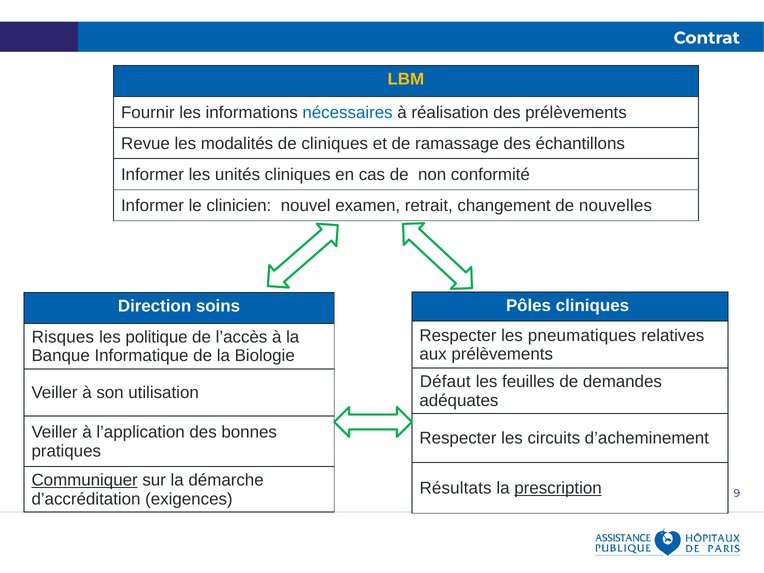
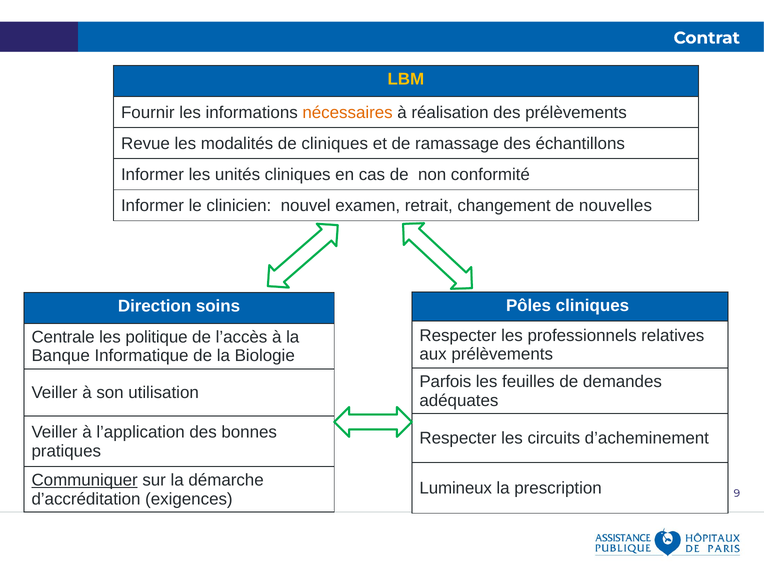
nécessaires colour: blue -> orange (348, 112)
pneumatiques: pneumatiques -> professionnels (582, 335)
Risques: Risques -> Centrale (63, 337)
Défaut: Défaut -> Parfois (445, 382)
Résultats: Résultats -> Lumineux (456, 488)
prescription underline: present -> none (558, 488)
